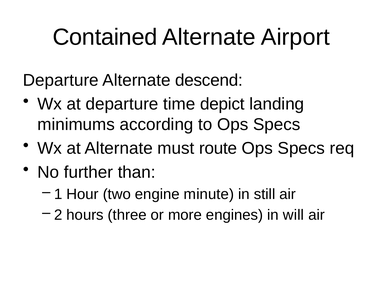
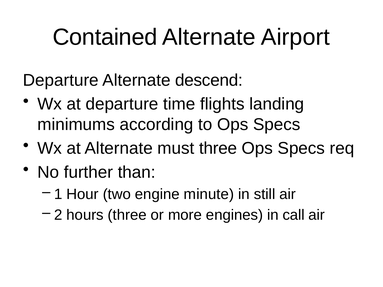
depict: depict -> flights (222, 104)
must route: route -> three (218, 148)
will: will -> call (294, 215)
